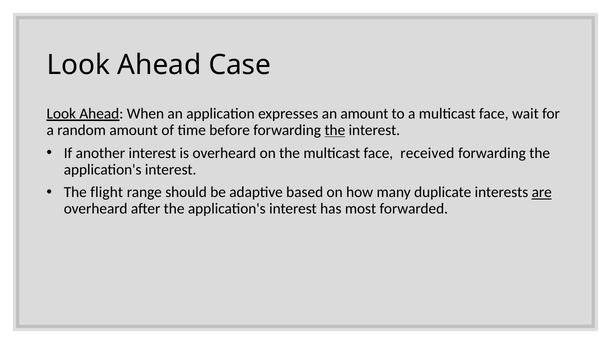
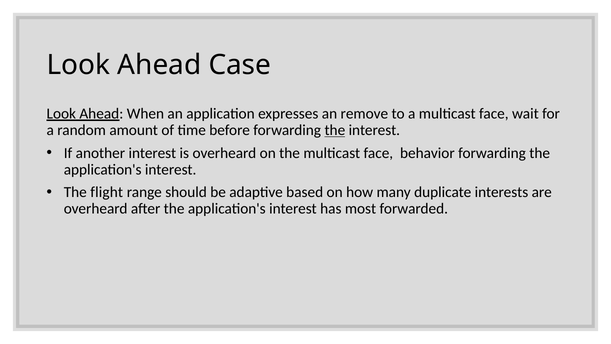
an amount: amount -> remove (364, 114)
received: received -> behavior (427, 153)
are underline: present -> none (542, 192)
